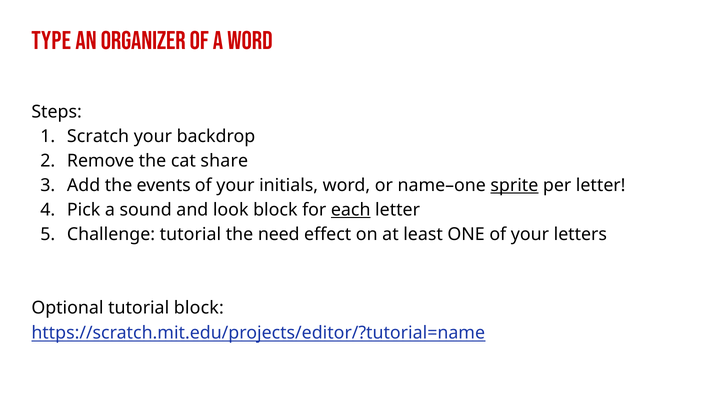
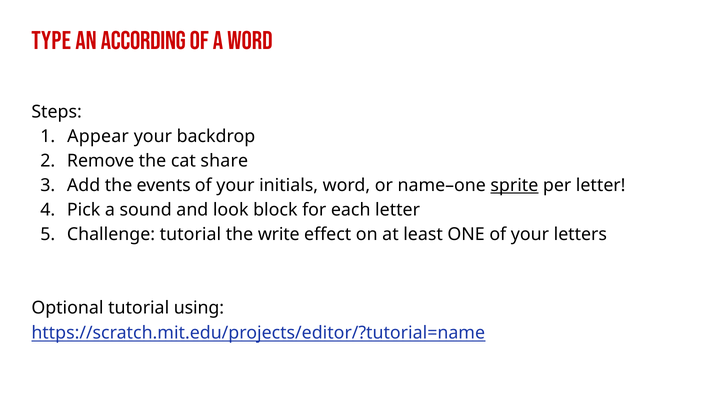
organizer: organizer -> according (143, 41)
Scratch: Scratch -> Appear (98, 137)
each underline: present -> none (351, 210)
need: need -> write (279, 235)
tutorial block: block -> using (199, 308)
